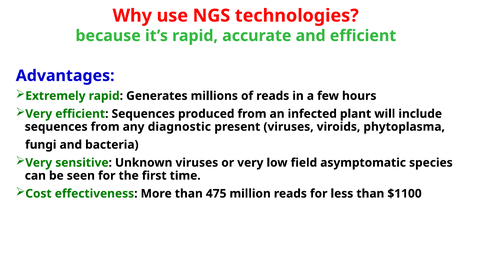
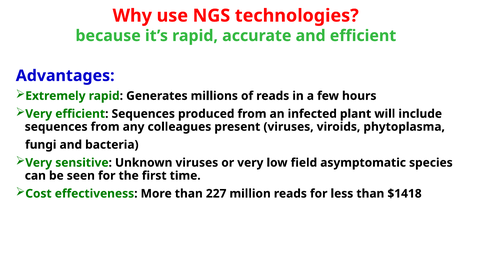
diagnostic: diagnostic -> colleagues (179, 127)
475: 475 -> 227 (216, 193)
$1100: $1100 -> $1418 (405, 193)
